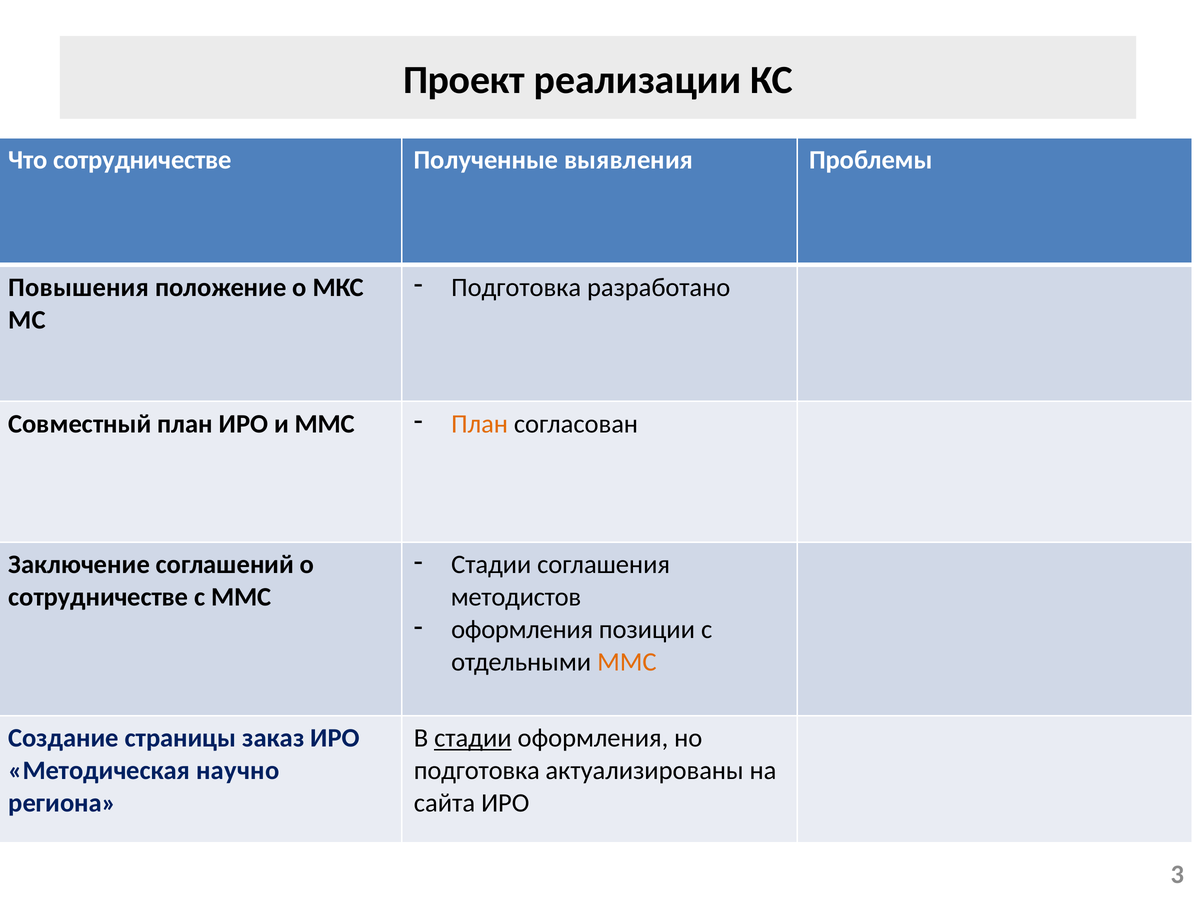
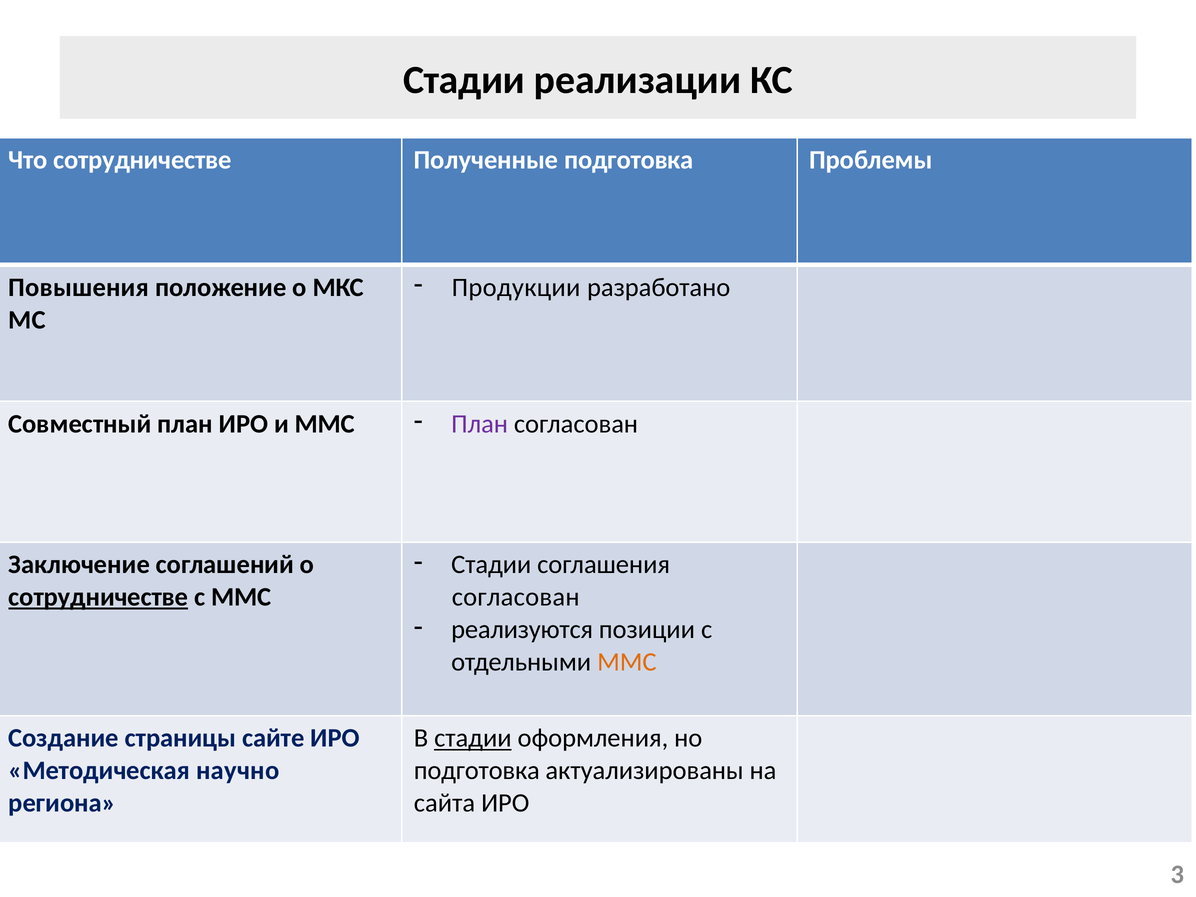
Проект: Проект -> Стадии (464, 80)
Полученные выявления: выявления -> подготовка (629, 160)
Подготовка: Подготовка -> Продукции (516, 287)
План colour: orange -> purple (480, 424)
сотрудничестве underline: none -> present (98, 597)
методистов: методистов -> согласован (516, 597)
оформления: оформления -> реализуются (522, 630)
заказ: заказ -> сайте (273, 738)
